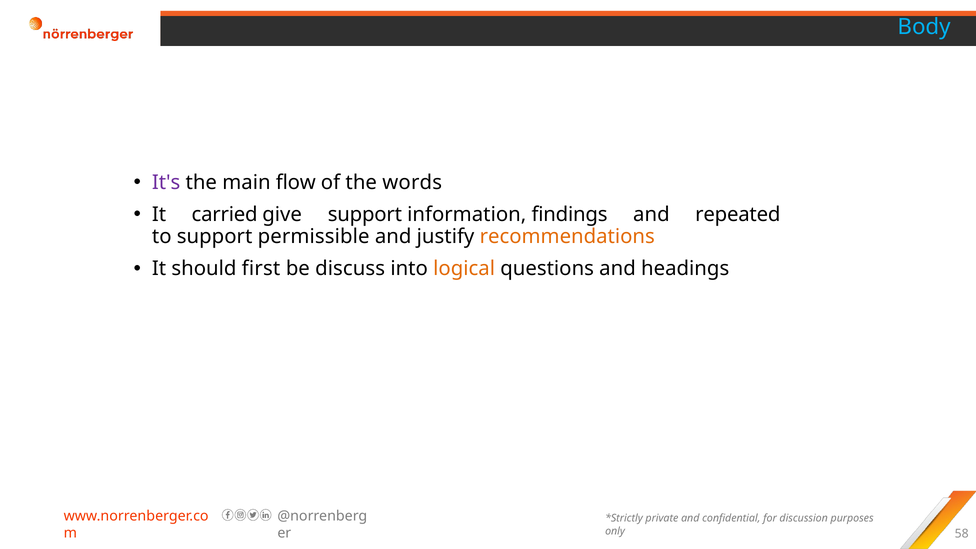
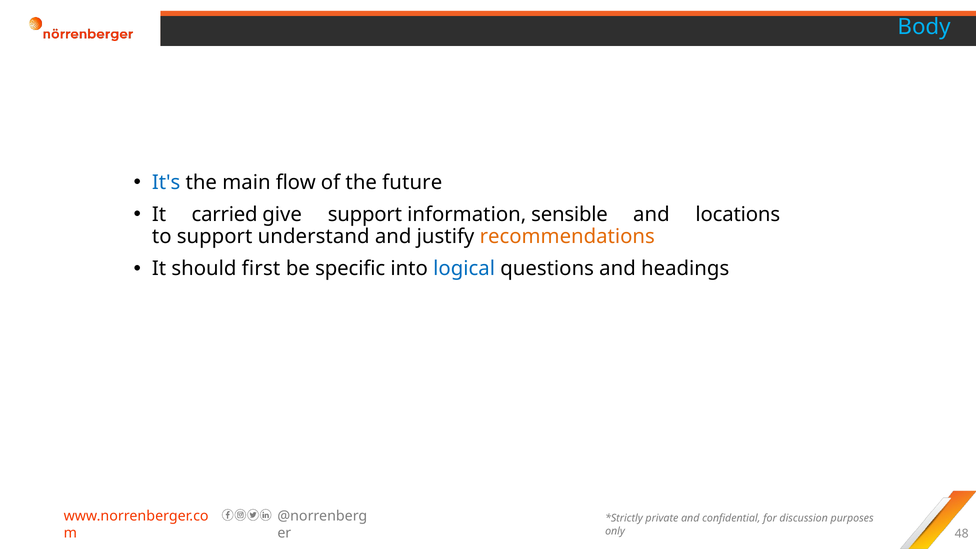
It's colour: purple -> blue (166, 182)
words: words -> future (412, 182)
findings: findings -> sensible (570, 214)
repeated: repeated -> locations (738, 214)
permissible: permissible -> understand (314, 236)
discuss: discuss -> specific (350, 269)
logical colour: orange -> blue (464, 269)
58: 58 -> 48 (962, 534)
